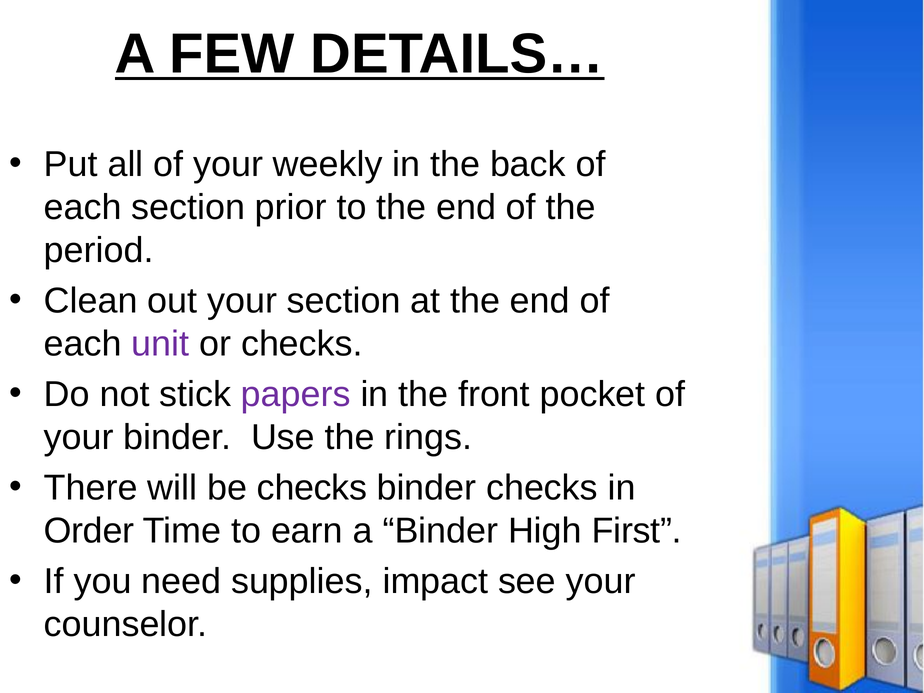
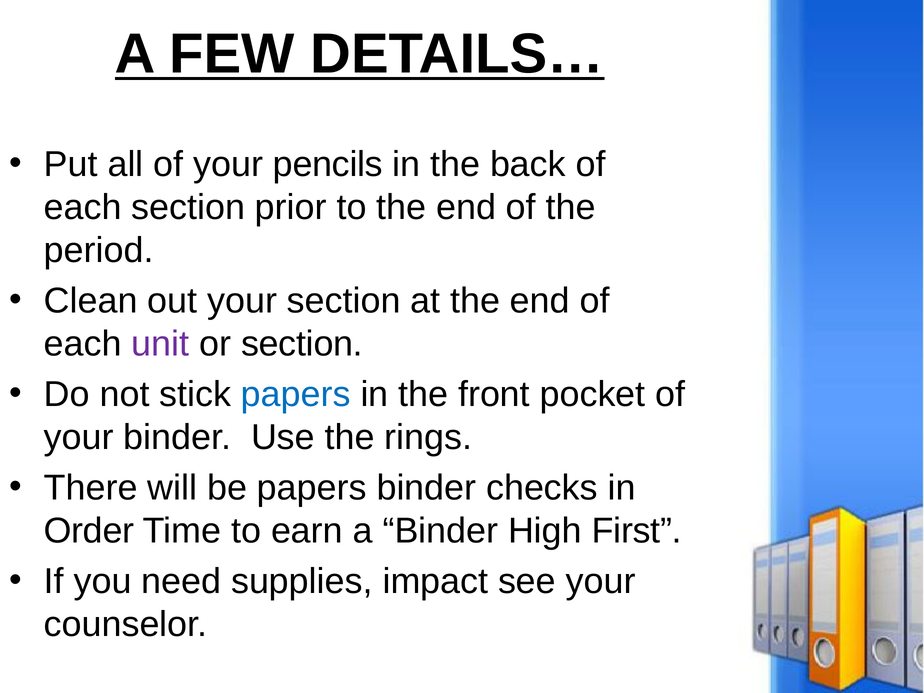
weekly: weekly -> pencils (328, 164)
or checks: checks -> section (302, 344)
papers colour: purple -> blue (296, 394)
be checks: checks -> papers (312, 488)
